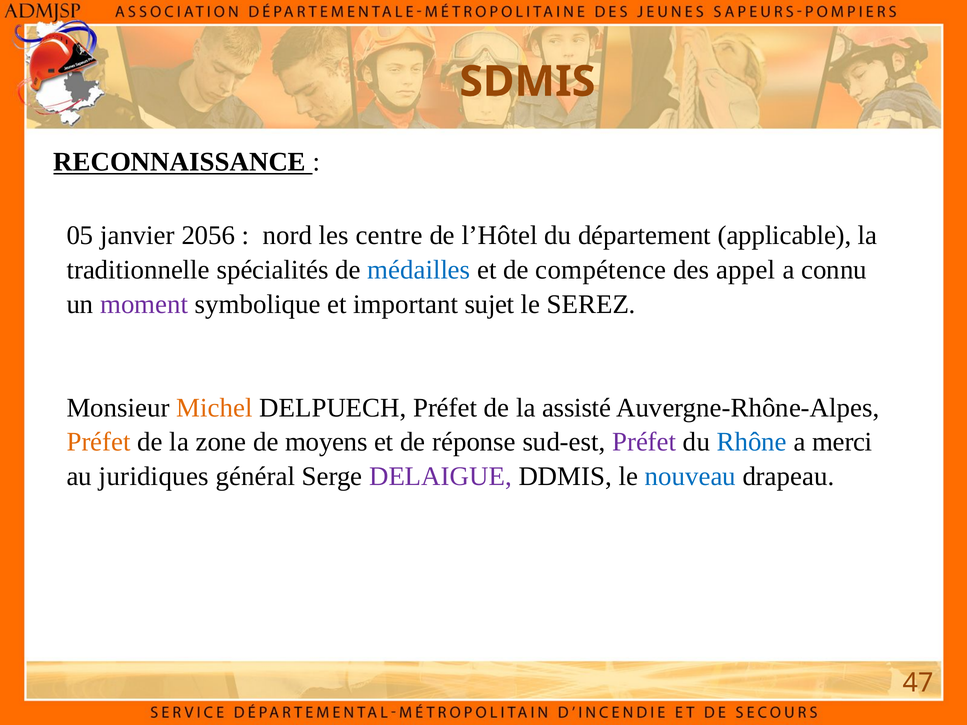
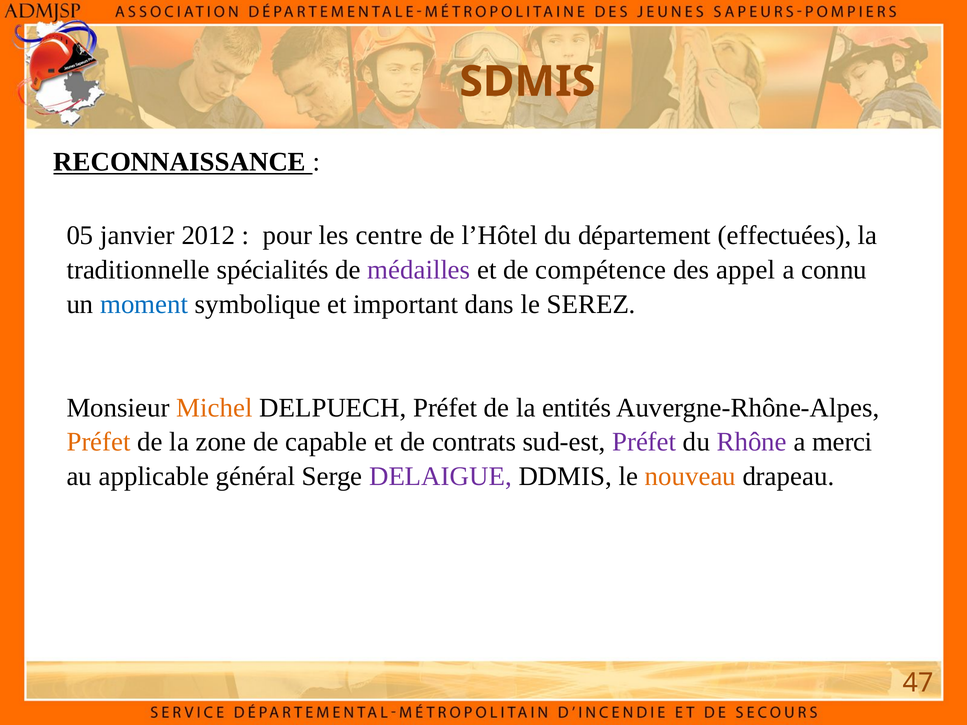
2056: 2056 -> 2012 (208, 235)
nord: nord -> pour (288, 235)
applicable: applicable -> effectuées (785, 235)
médailles colour: blue -> purple (419, 270)
moment colour: purple -> blue (144, 304)
sujet: sujet -> dans (489, 304)
assisté: assisté -> entités (577, 408)
moyens: moyens -> capable (326, 442)
réponse: réponse -> contrats (474, 442)
Rhône colour: blue -> purple (752, 442)
juridiques: juridiques -> applicable (154, 477)
nouveau colour: blue -> orange (690, 477)
